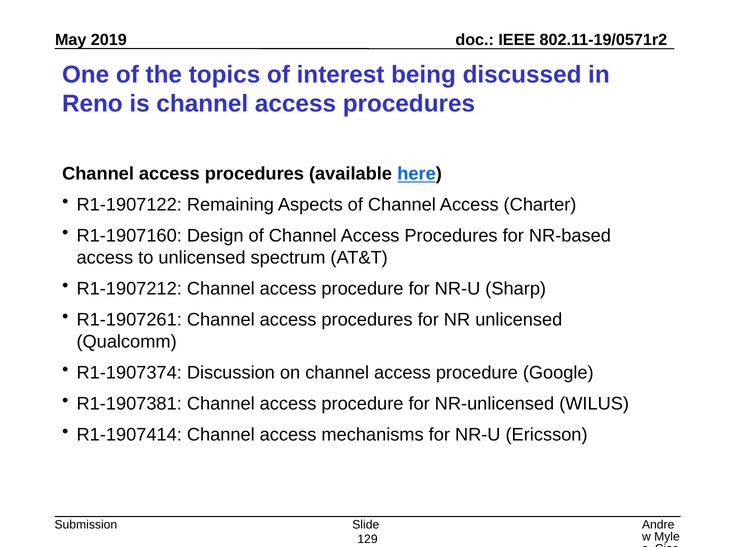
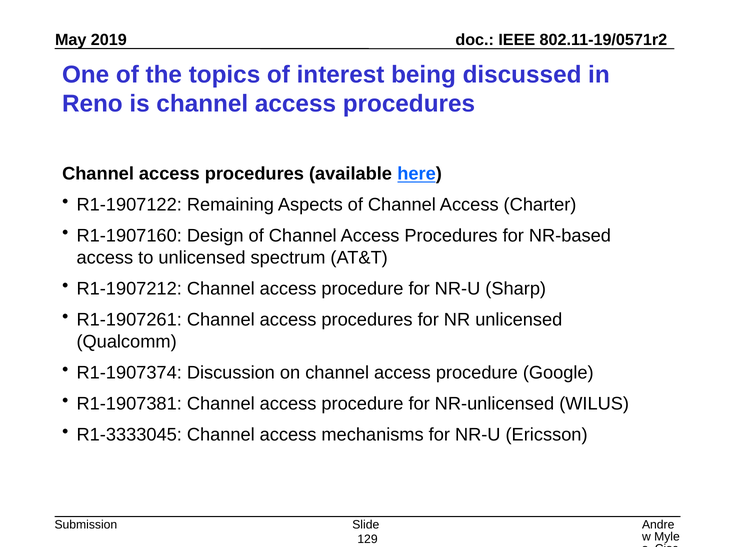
R1-1907414: R1-1907414 -> R1-3333045 (129, 435)
